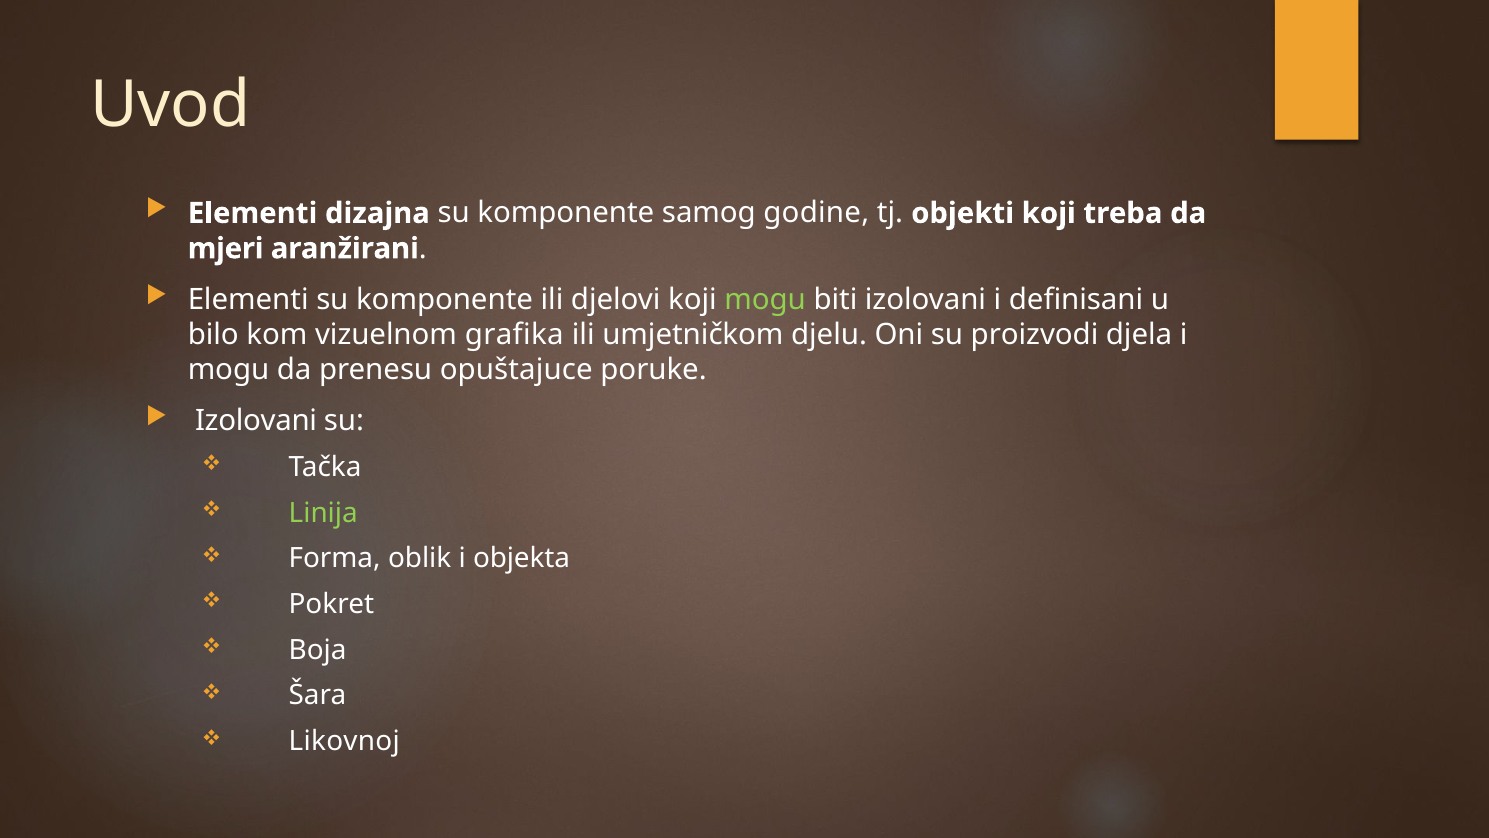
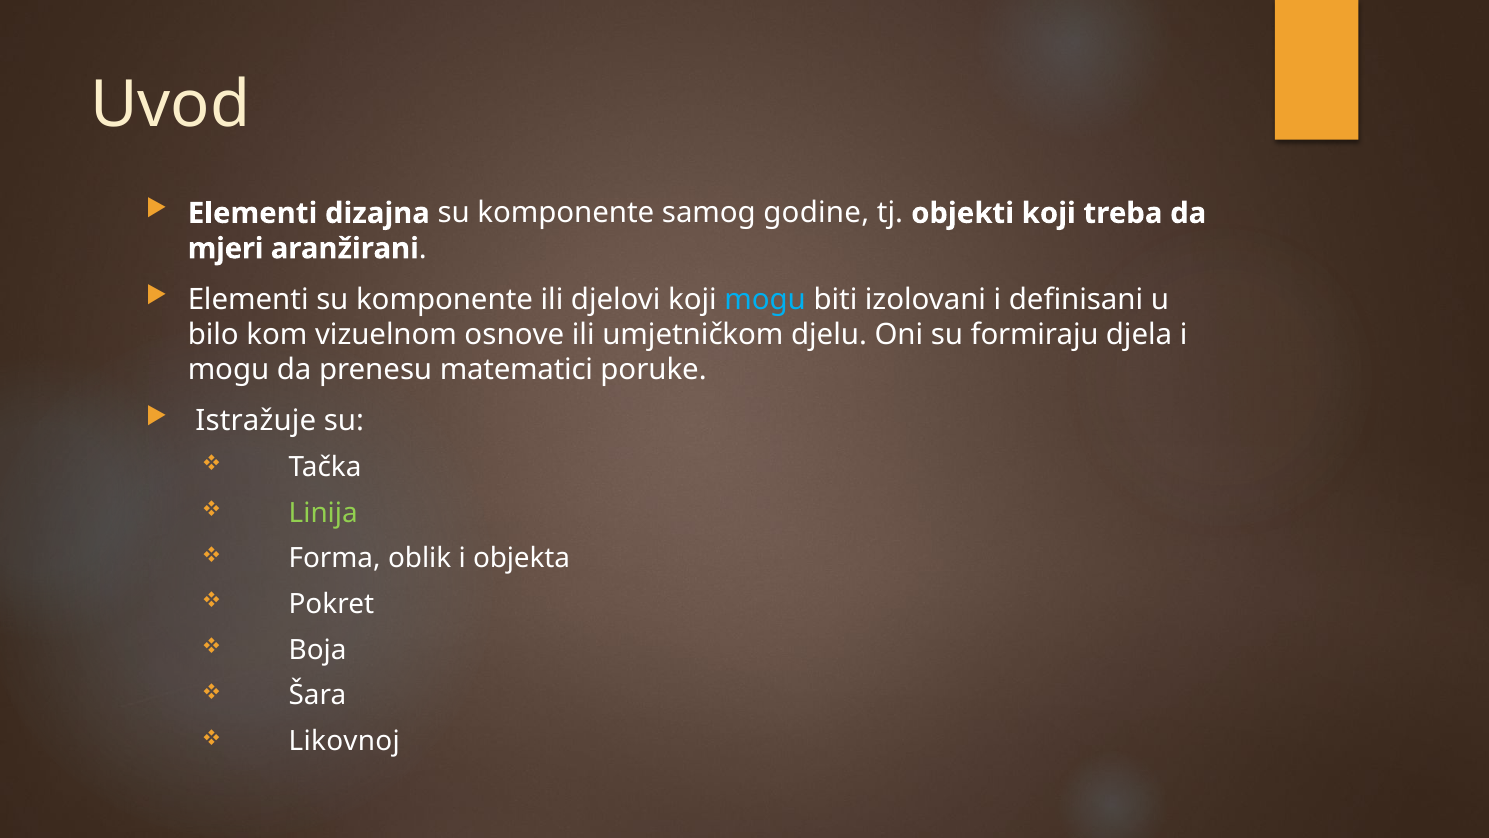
mogu colour: light green -> light blue (765, 299)
grafika: grafika -> osnove (514, 335)
proizvodi: proizvodi -> formiraju (1035, 335)
opuštajuce: opuštajuce -> matematici (516, 370)
Izolovani: Izolovani -> Istražuje (256, 421)
